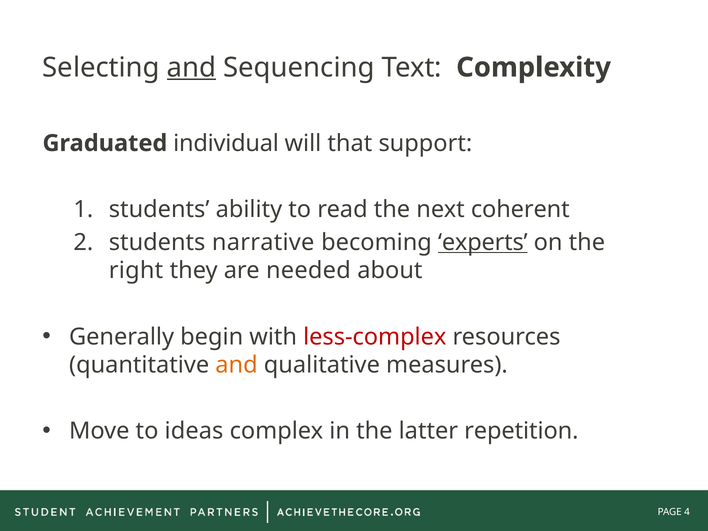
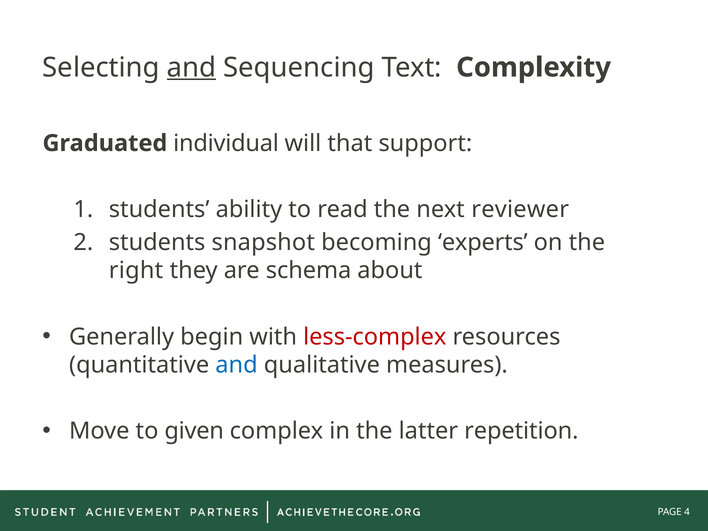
coherent: coherent -> reviewer (520, 209)
narrative: narrative -> snapshot (263, 242)
experts underline: present -> none (483, 242)
needed: needed -> schema (309, 271)
and colour: orange -> blue (236, 365)
ideas: ideas -> given (194, 431)
